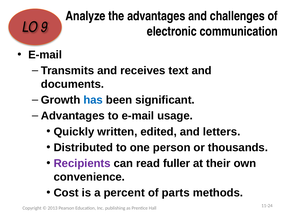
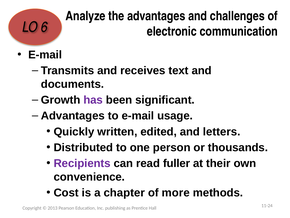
9: 9 -> 6 (44, 27)
has colour: blue -> purple (93, 100)
percent: percent -> chapter (124, 192)
parts: parts -> more (176, 192)
